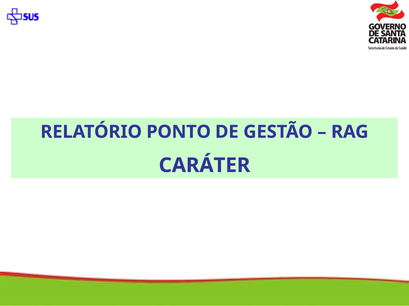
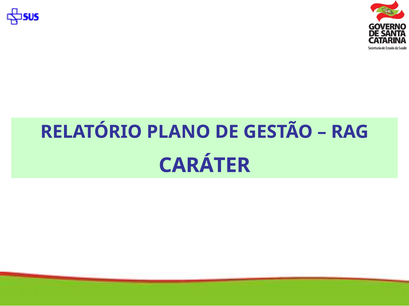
PONTO: PONTO -> PLANO (178, 132)
